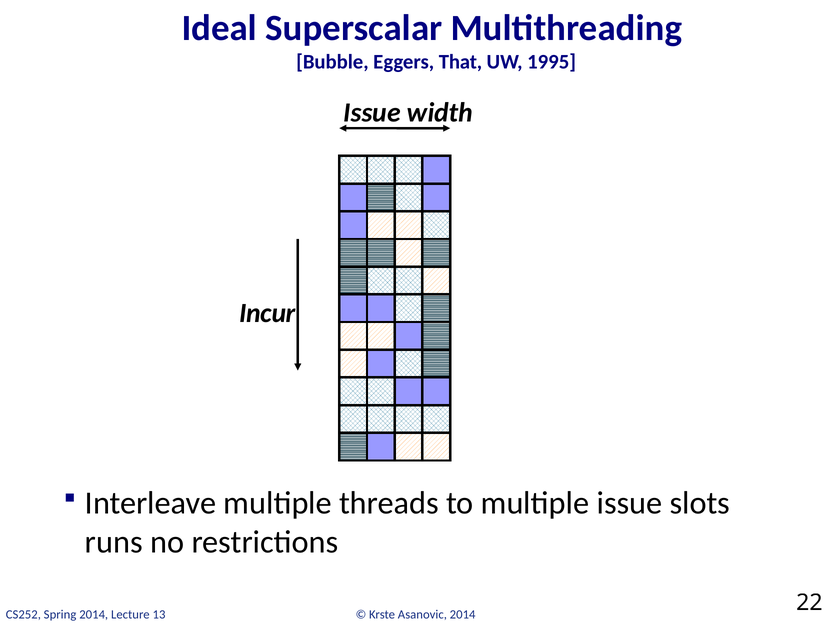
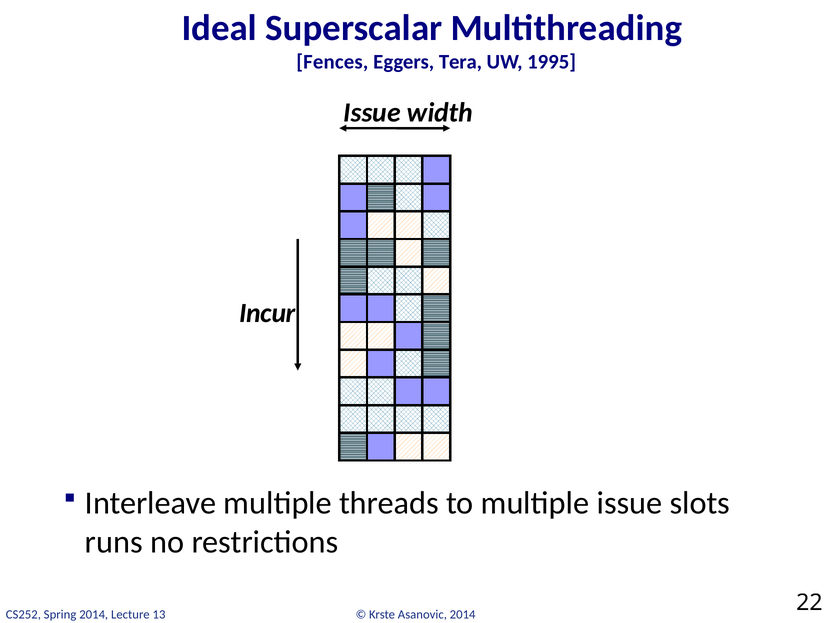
Bubble: Bubble -> Fences (332, 62)
That: That -> Tera (460, 62)
